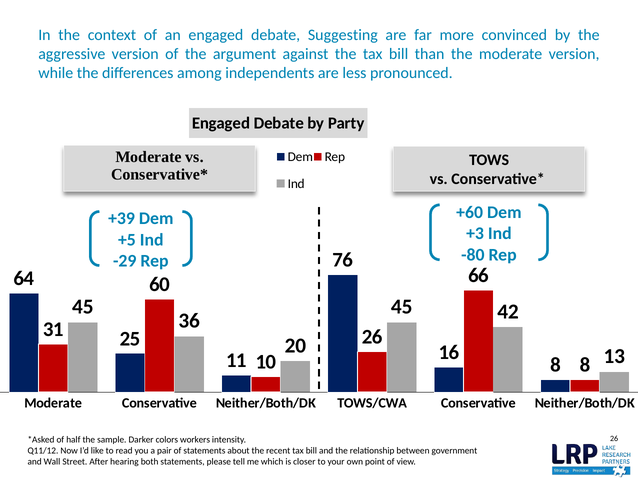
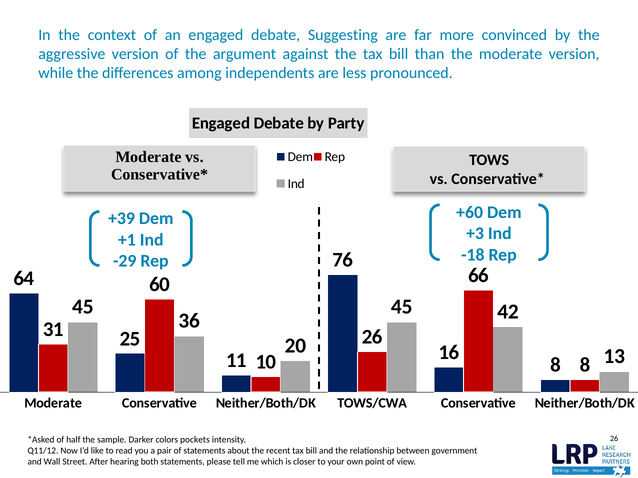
+5: +5 -> +1 (127, 240)
-80: -80 -> -18 (473, 255)
workers: workers -> pockets (195, 440)
